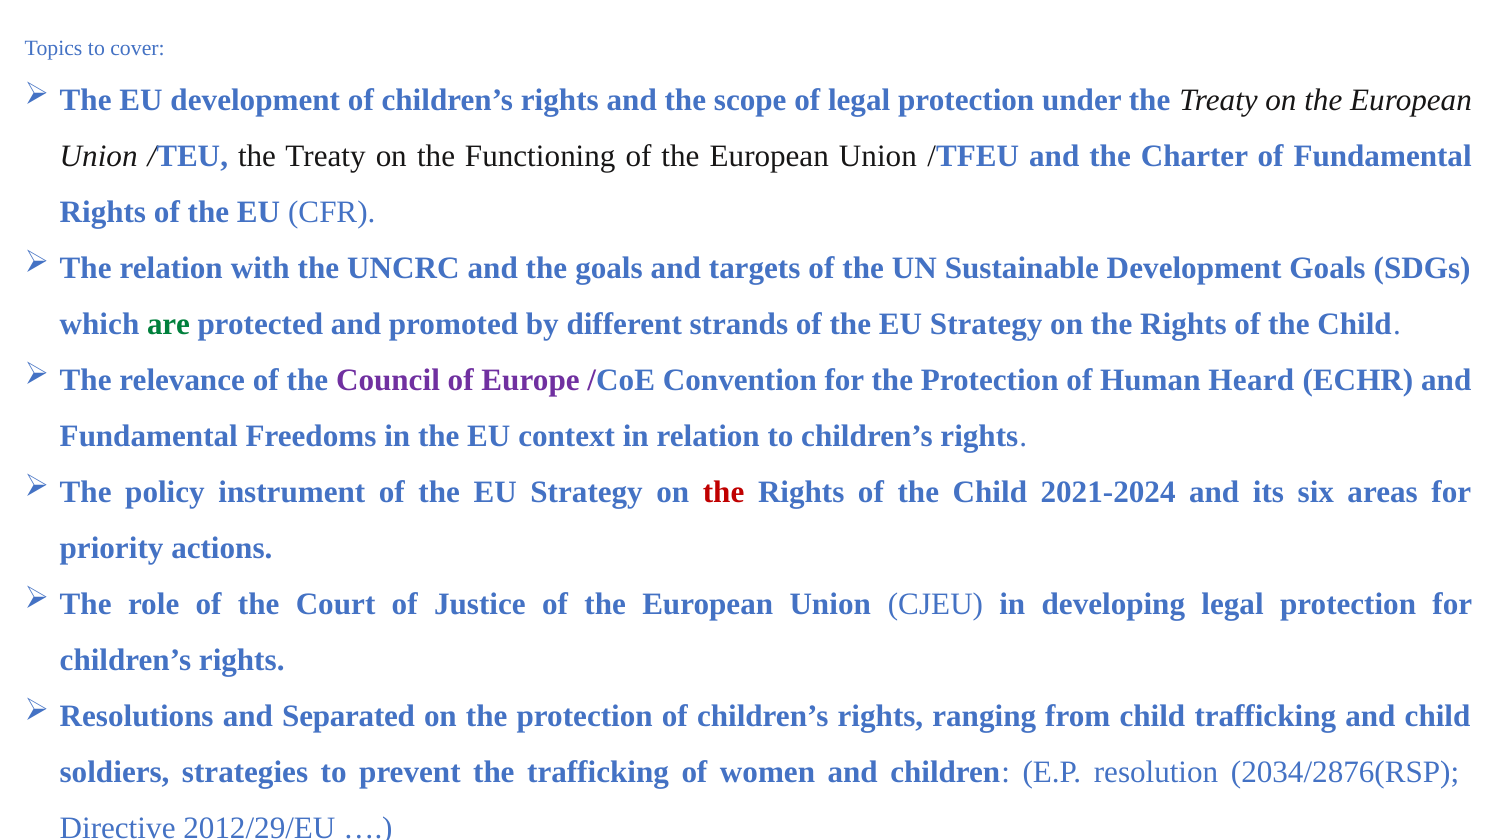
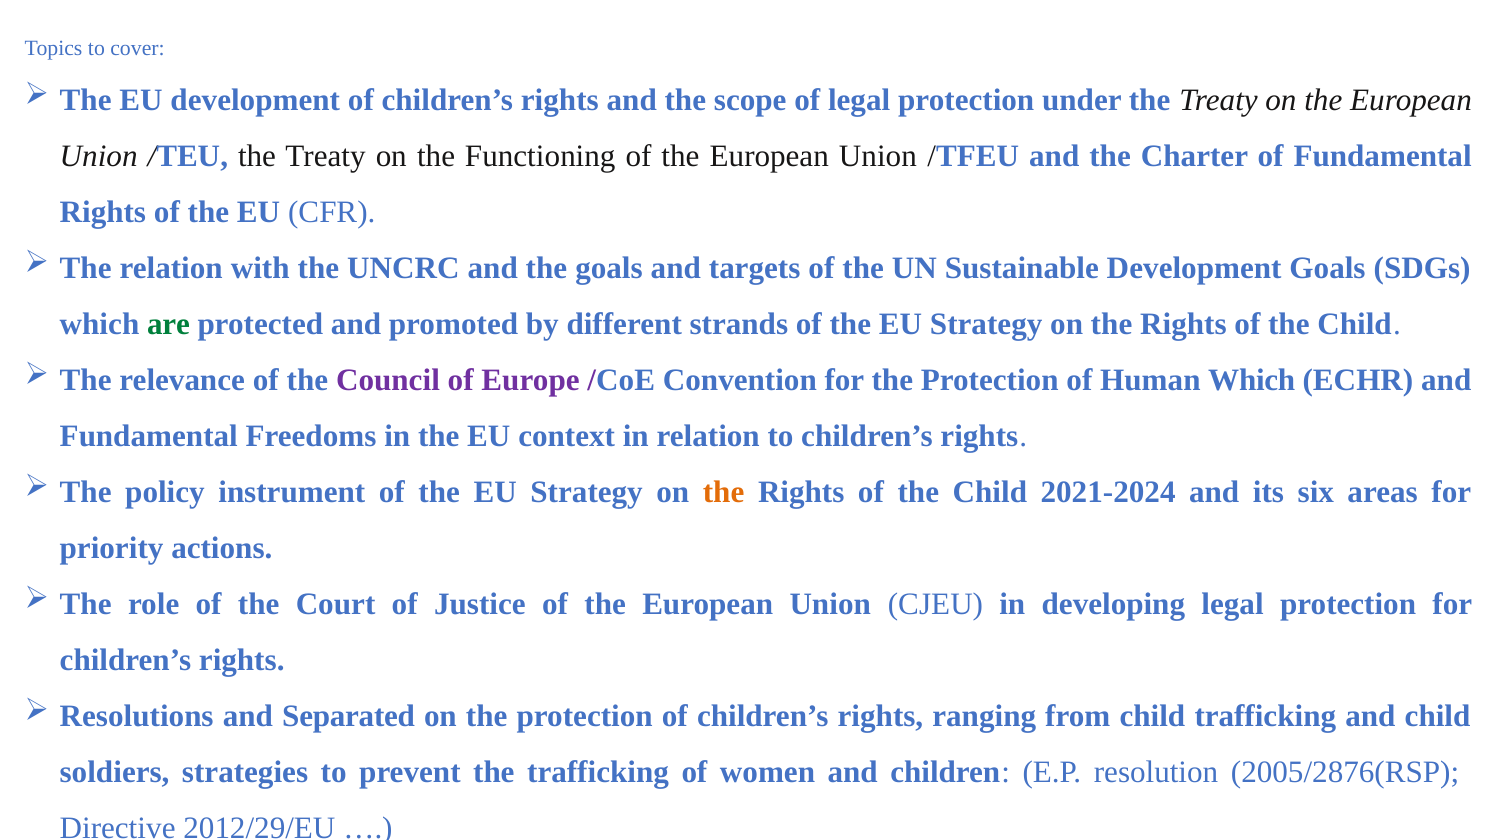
Human Heard: Heard -> Which (1252, 380)
the colour: red -> orange (724, 492)
2034/2876(RSP: 2034/2876(RSP -> 2005/2876(RSP (1345, 772)
